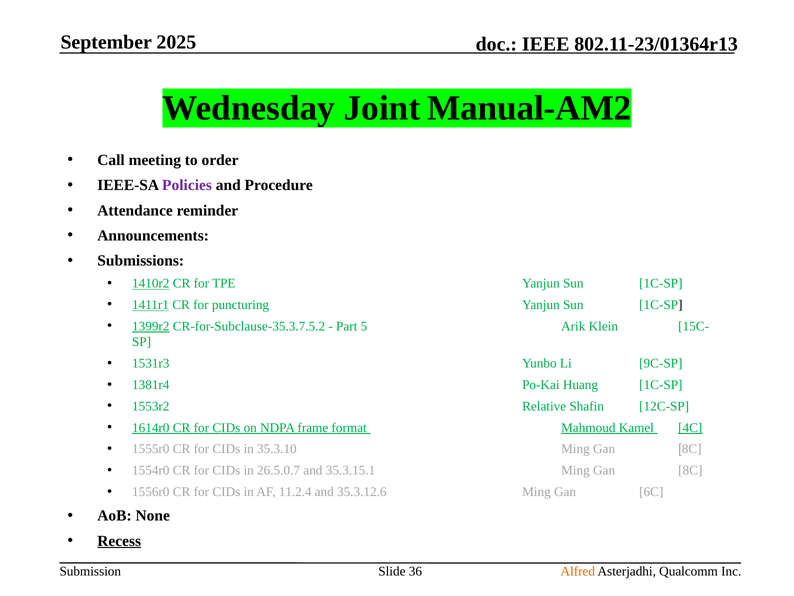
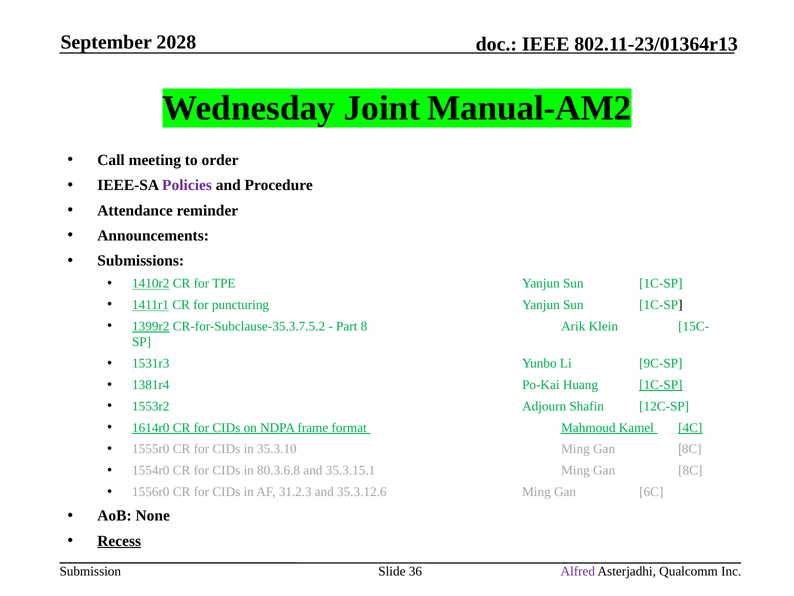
2025: 2025 -> 2028 (176, 42)
5: 5 -> 8 (364, 326)
1C-SP underline: none -> present (661, 385)
Relative: Relative -> Adjourn (544, 406)
26.5.0.7: 26.5.0.7 -> 80.3.6.8 (279, 470)
11.2.4: 11.2.4 -> 31.2.3 (295, 491)
Alfred colour: orange -> purple (578, 571)
